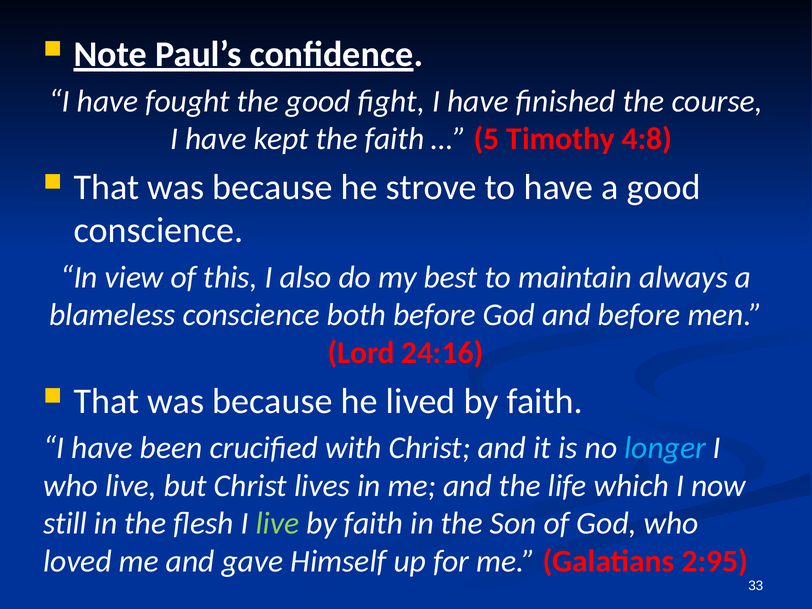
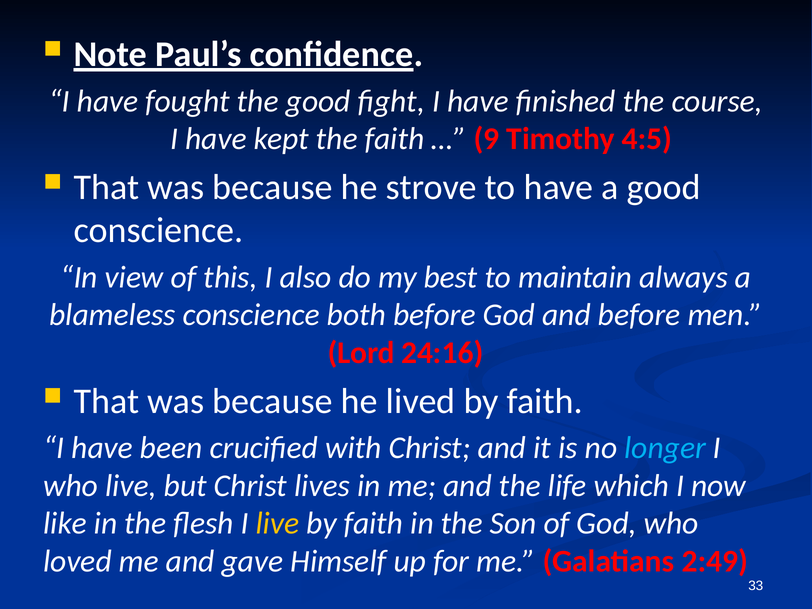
5: 5 -> 9 (486, 139)
4:8: 4:8 -> 4:5 (647, 139)
still: still -> like (65, 524)
live colour: light green -> yellow (278, 524)
2:95: 2:95 -> 2:49 (715, 561)
